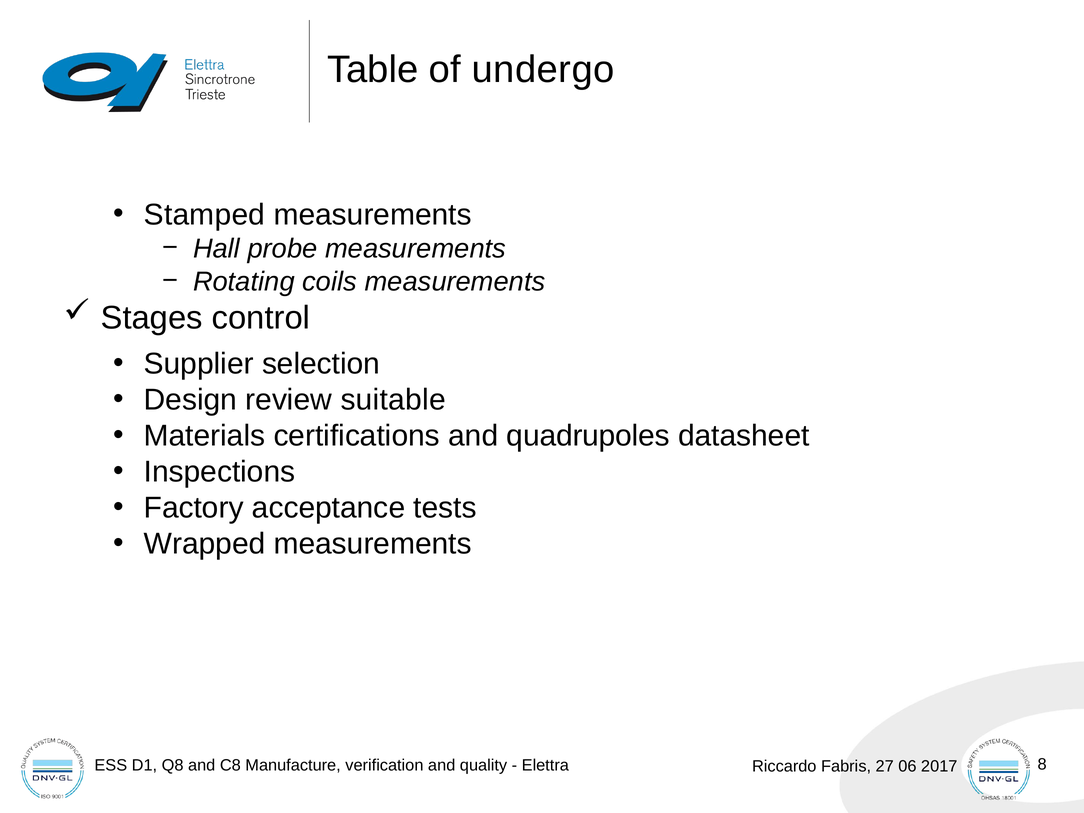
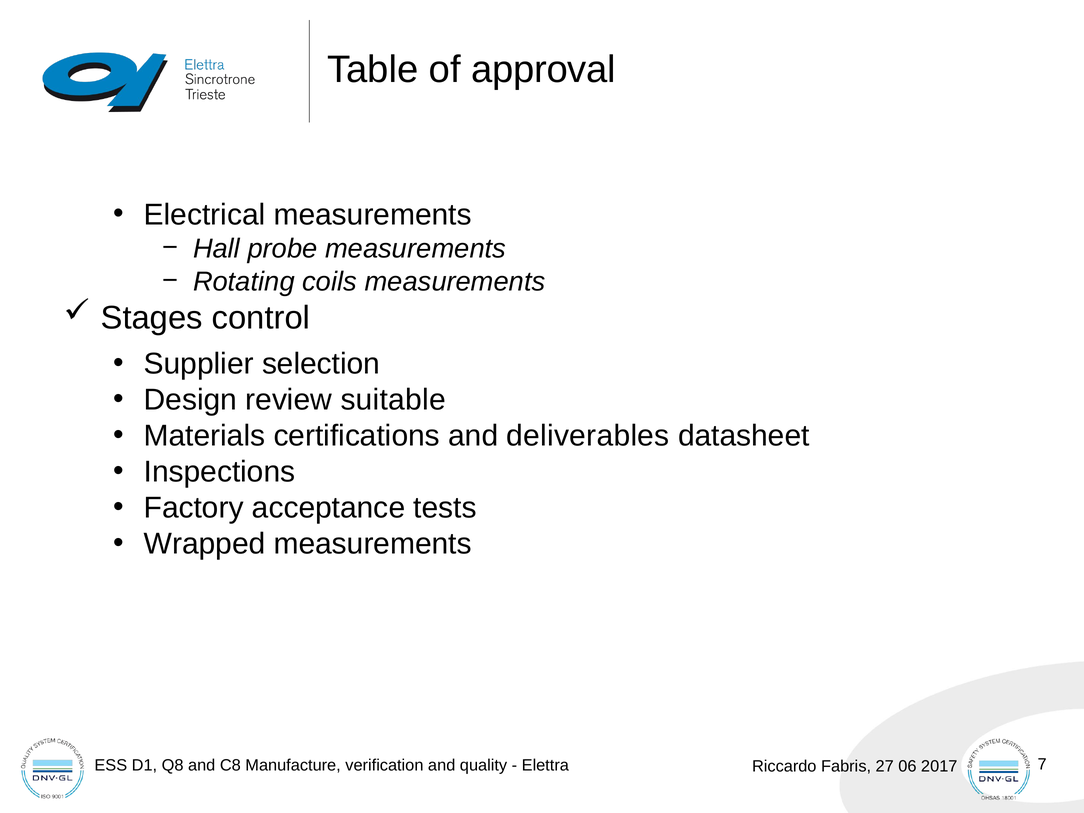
undergo: undergo -> approval (543, 70)
Stamped: Stamped -> Electrical (205, 215)
quadrupoles: quadrupoles -> deliverables (588, 436)
8: 8 -> 7 (1042, 764)
